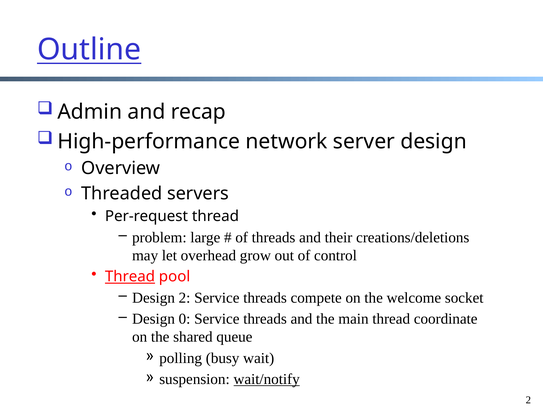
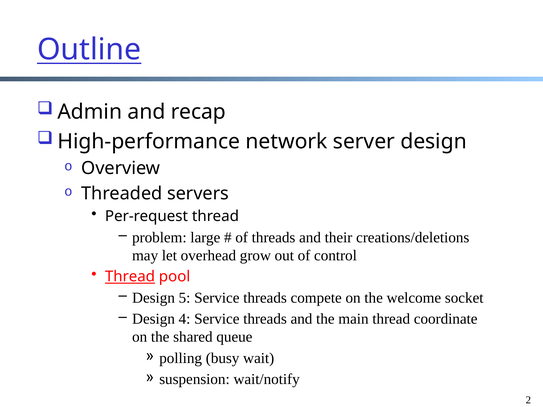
Design 2: 2 -> 5 (185, 298)
0: 0 -> 4 (185, 319)
wait/notify underline: present -> none (267, 379)
